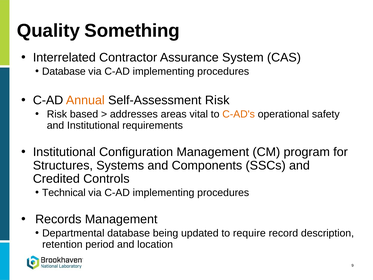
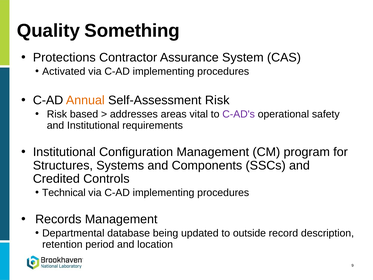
Interrelated: Interrelated -> Protections (64, 57)
Database: Database -> Activated (64, 71)
C-AD's colour: orange -> purple (239, 114)
require: require -> outside (249, 233)
